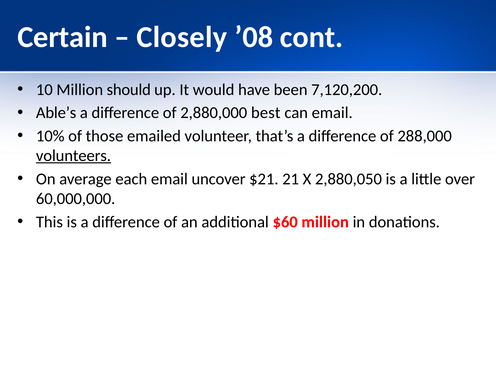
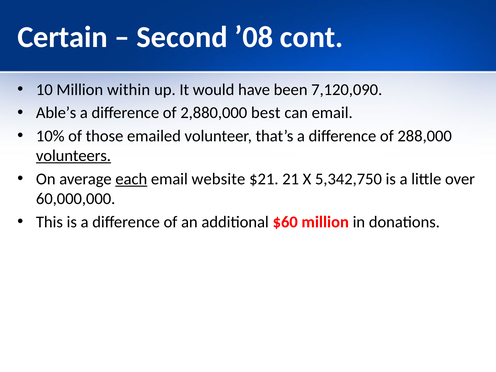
Closely: Closely -> Second (182, 37)
should: should -> within (129, 90)
7,120,200: 7,120,200 -> 7,120,090 (347, 90)
each underline: none -> present (131, 179)
uncover: uncover -> website (218, 179)
2,880,050: 2,880,050 -> 5,342,750 (348, 179)
